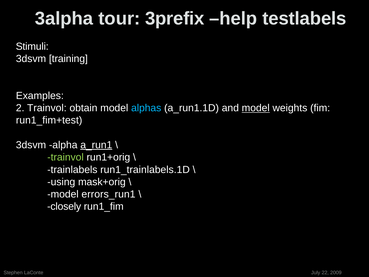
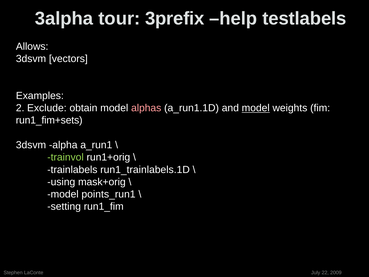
Stimuli: Stimuli -> Allows (32, 46)
training: training -> vectors (68, 59)
2 Trainvol: Trainvol -> Exclude (47, 108)
alphas colour: light blue -> pink (146, 108)
run1_fim+test: run1_fim+test -> run1_fim+sets (49, 120)
a_run1 underline: present -> none (96, 145)
errors_run1: errors_run1 -> points_run1 (109, 194)
closely: closely -> setting (64, 206)
